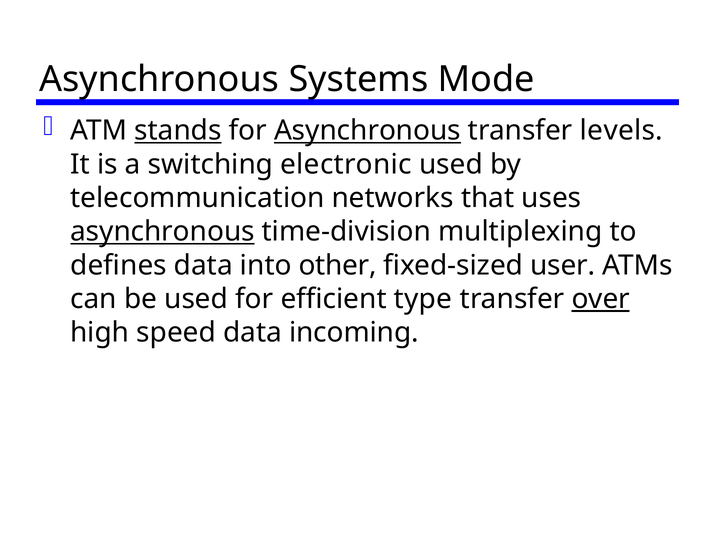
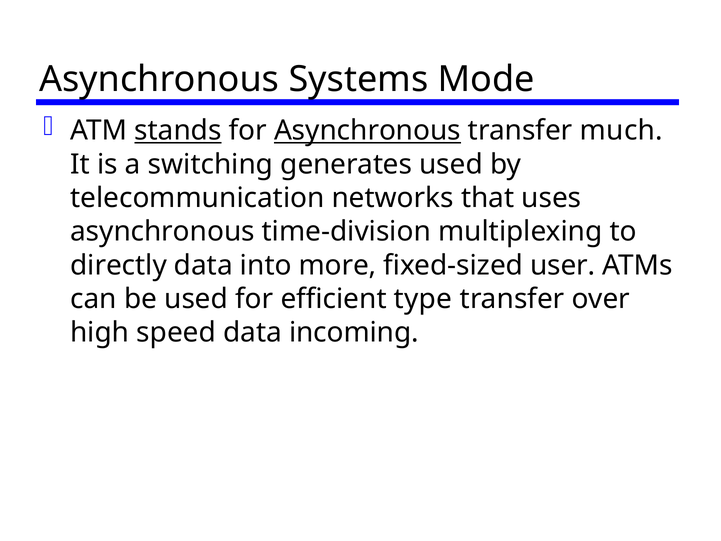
levels: levels -> much (621, 131)
electronic: electronic -> generates (346, 164)
asynchronous underline: present -> none (163, 232)
defines: defines -> directly (119, 265)
other: other -> more (338, 265)
over underline: present -> none (601, 299)
